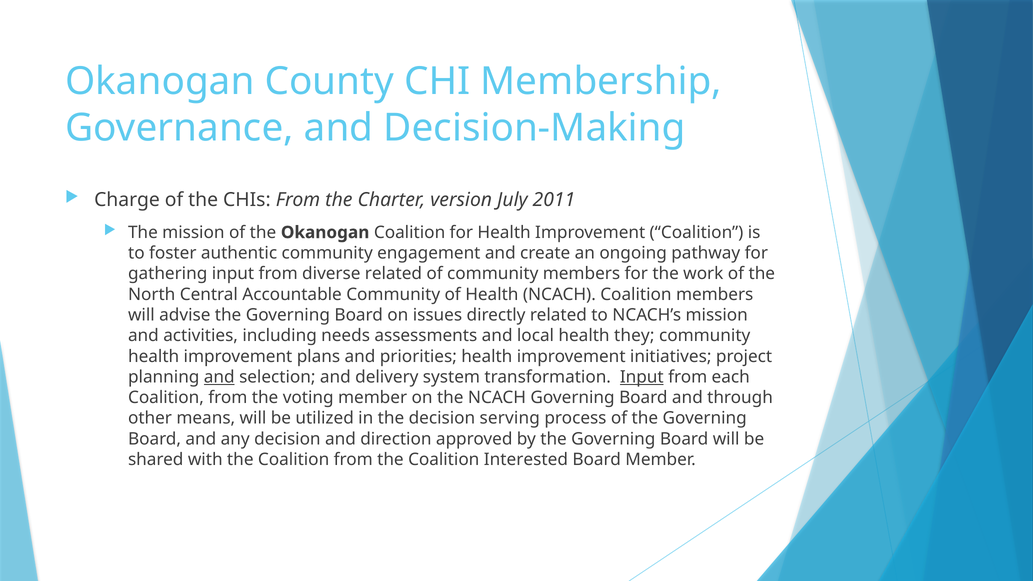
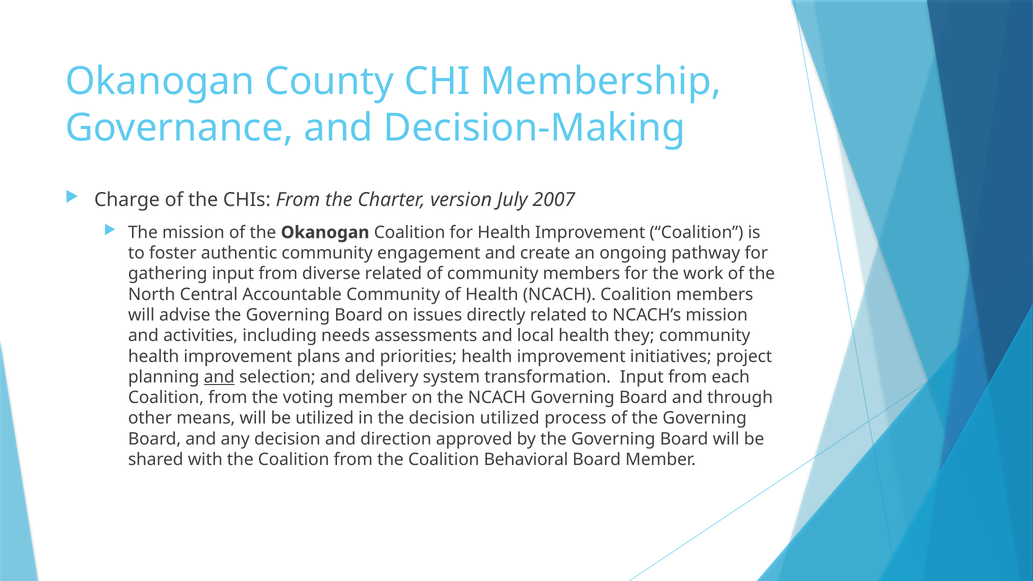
2011: 2011 -> 2007 (554, 200)
Input underline: present -> none (642, 377)
decision serving: serving -> utilized (510, 418)
Interested: Interested -> Behavioral (526, 460)
